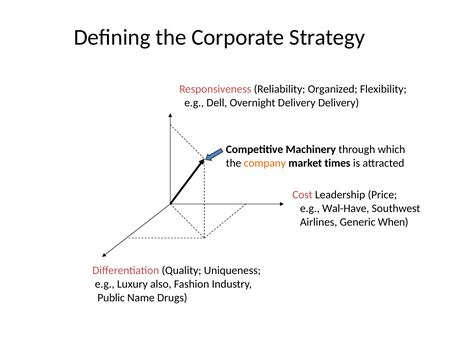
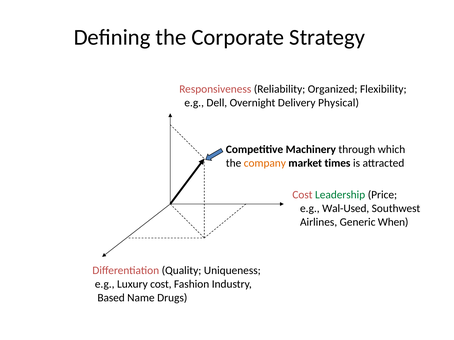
Delivery Delivery: Delivery -> Physical (339, 103)
Leadership colour: black -> green (340, 195)
Wal-Have: Wal-Have -> Wal-Used (346, 209)
Luxury also: also -> cost (161, 284)
Public: Public -> Based (111, 298)
